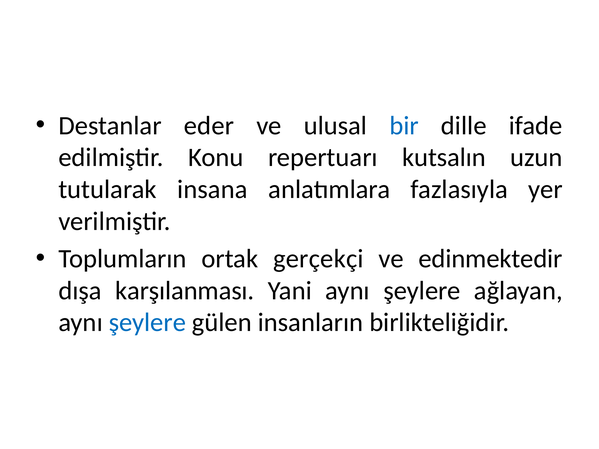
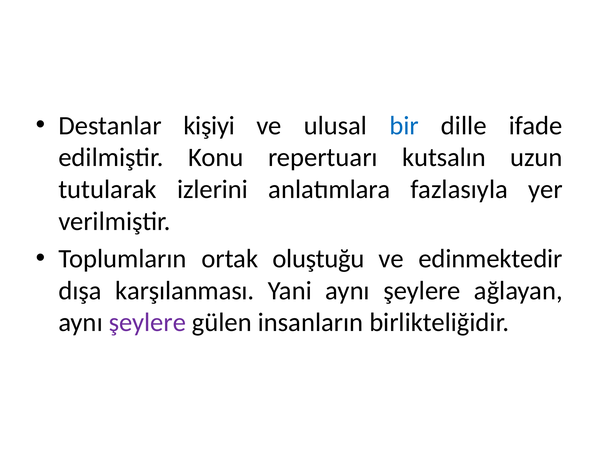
eder: eder -> kişiyi (209, 126)
insana: insana -> izlerini (213, 190)
gerçekçi: gerçekçi -> oluştuğu (319, 259)
şeylere colour: blue -> purple (147, 323)
